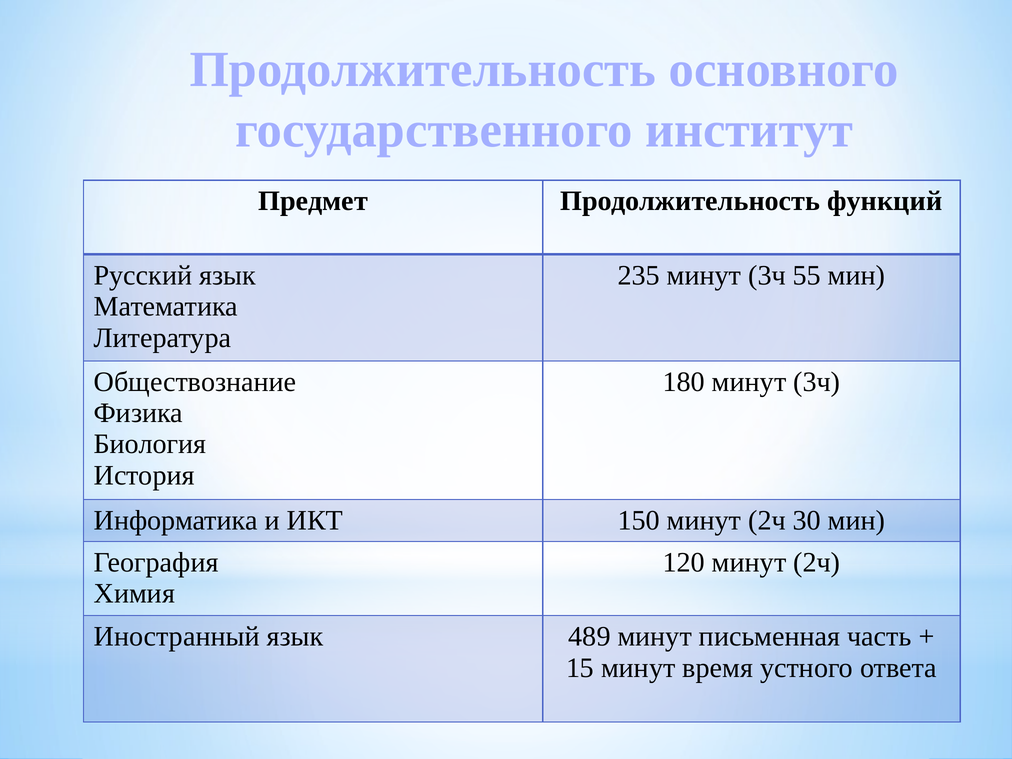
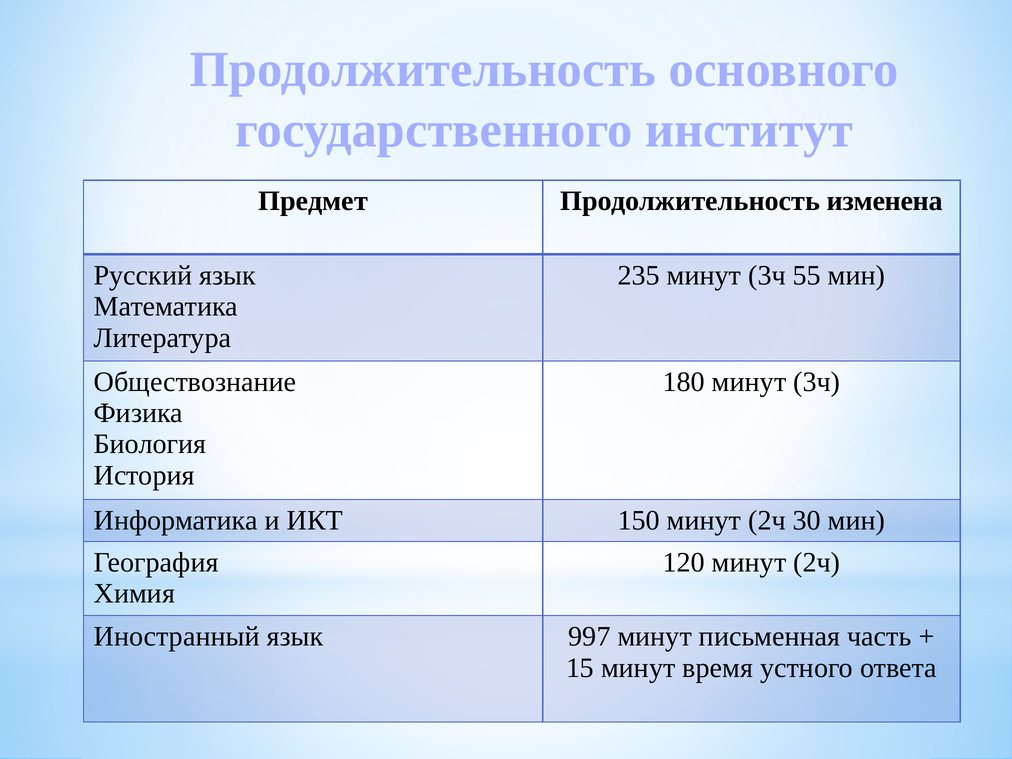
функций: функций -> изменена (885, 201)
489: 489 -> 997 (589, 637)
